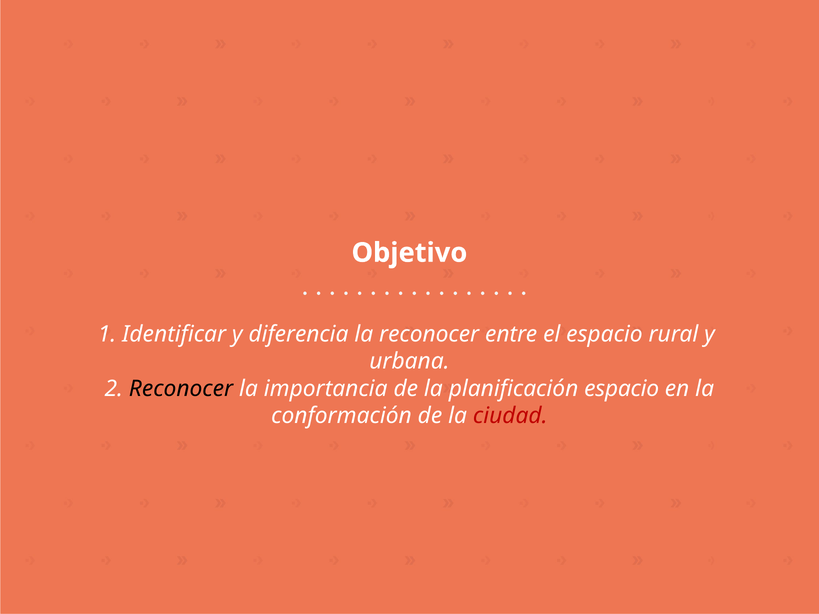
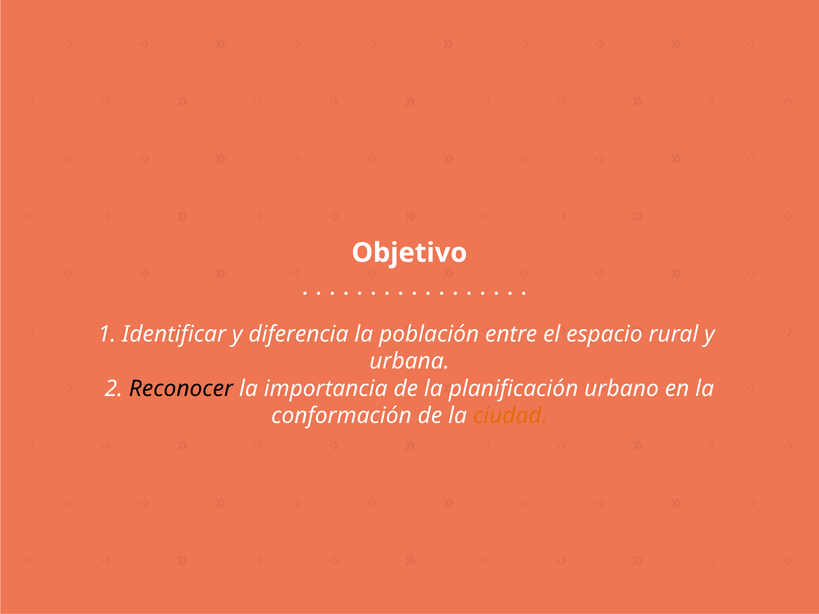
la reconocer: reconocer -> población (429, 334)
planificación espacio: espacio -> urbano (622, 389)
ciudad colour: red -> orange (510, 416)
